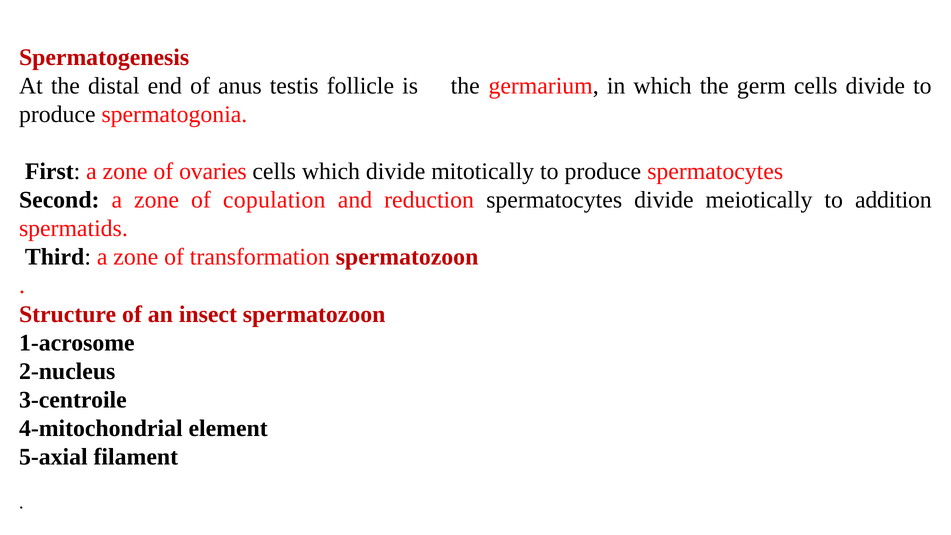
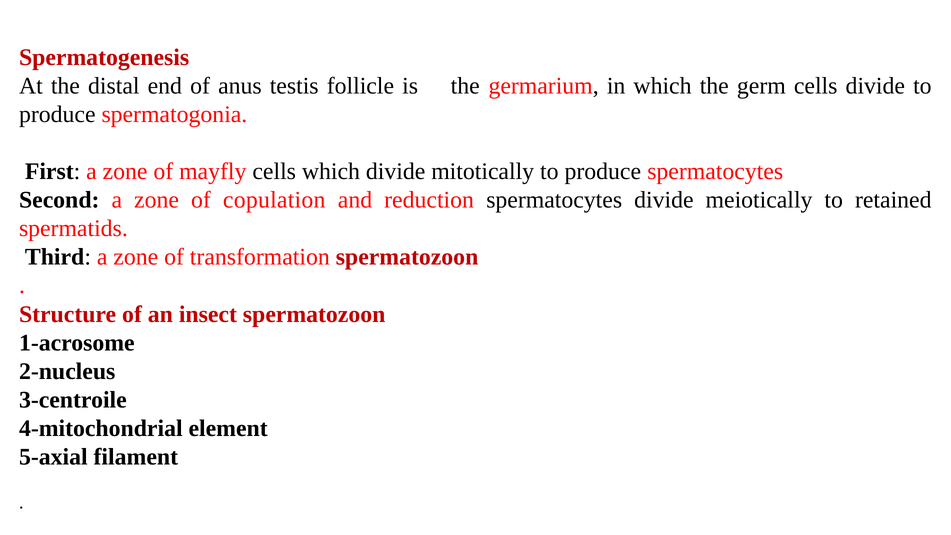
ovaries: ovaries -> mayfly (213, 171)
addition: addition -> retained (893, 200)
